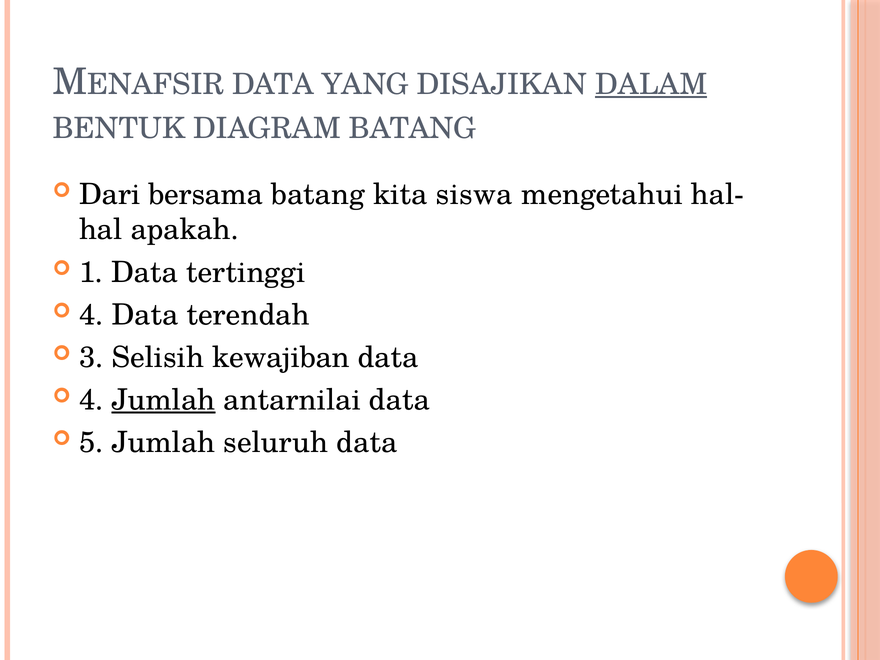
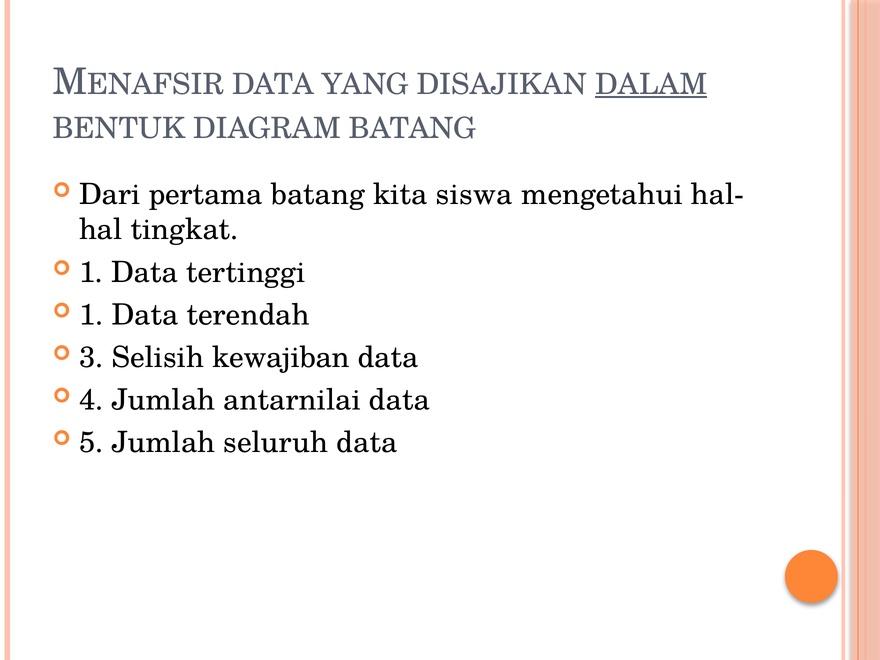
bersama: bersama -> pertama (206, 195)
apakah: apakah -> tingkat (185, 230)
4: 4 -> 1 (91, 315)
Jumlah underline: present -> none (163, 400)
